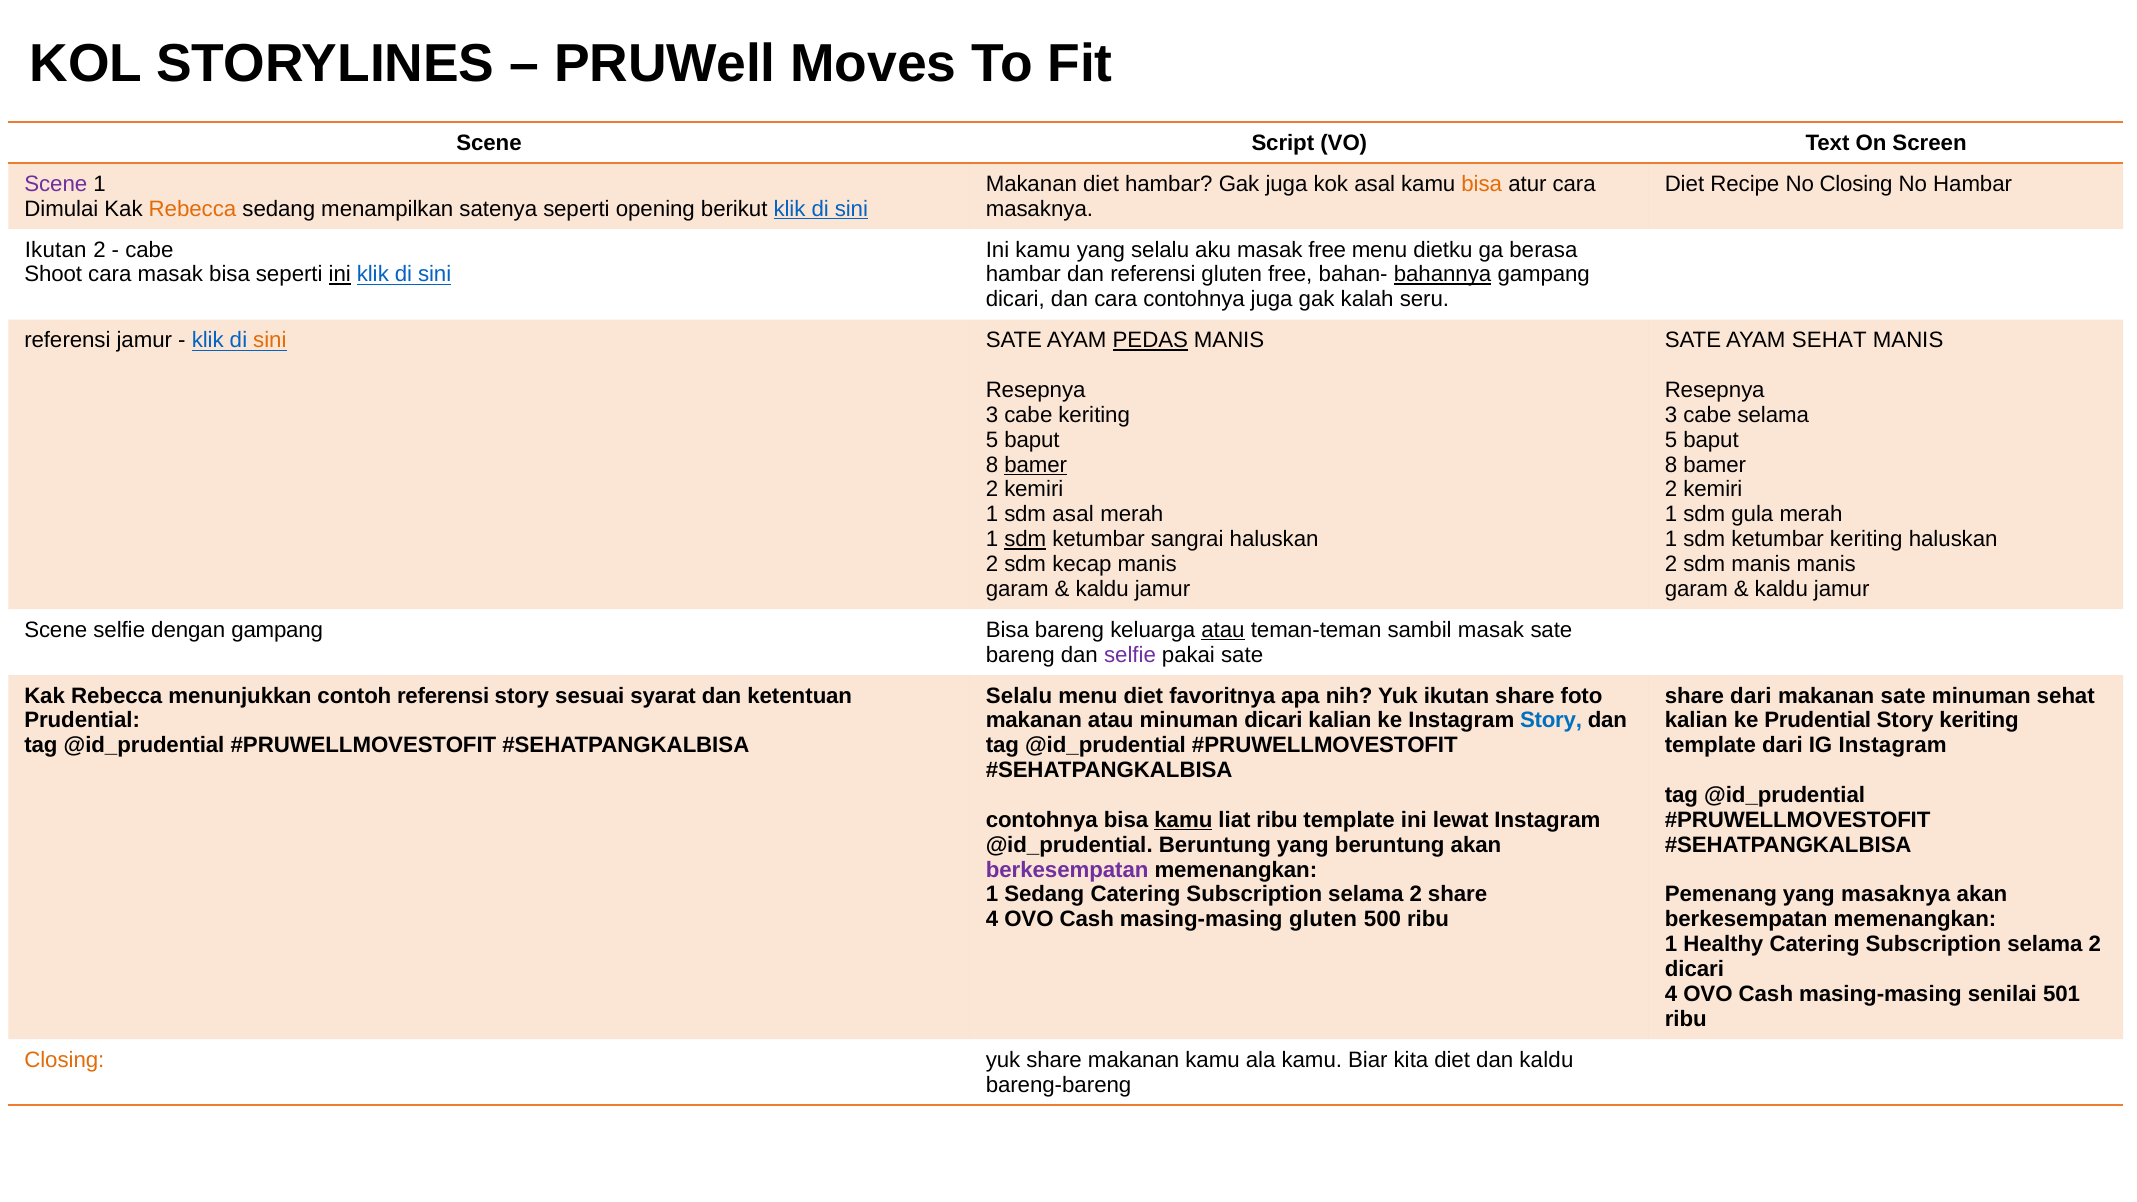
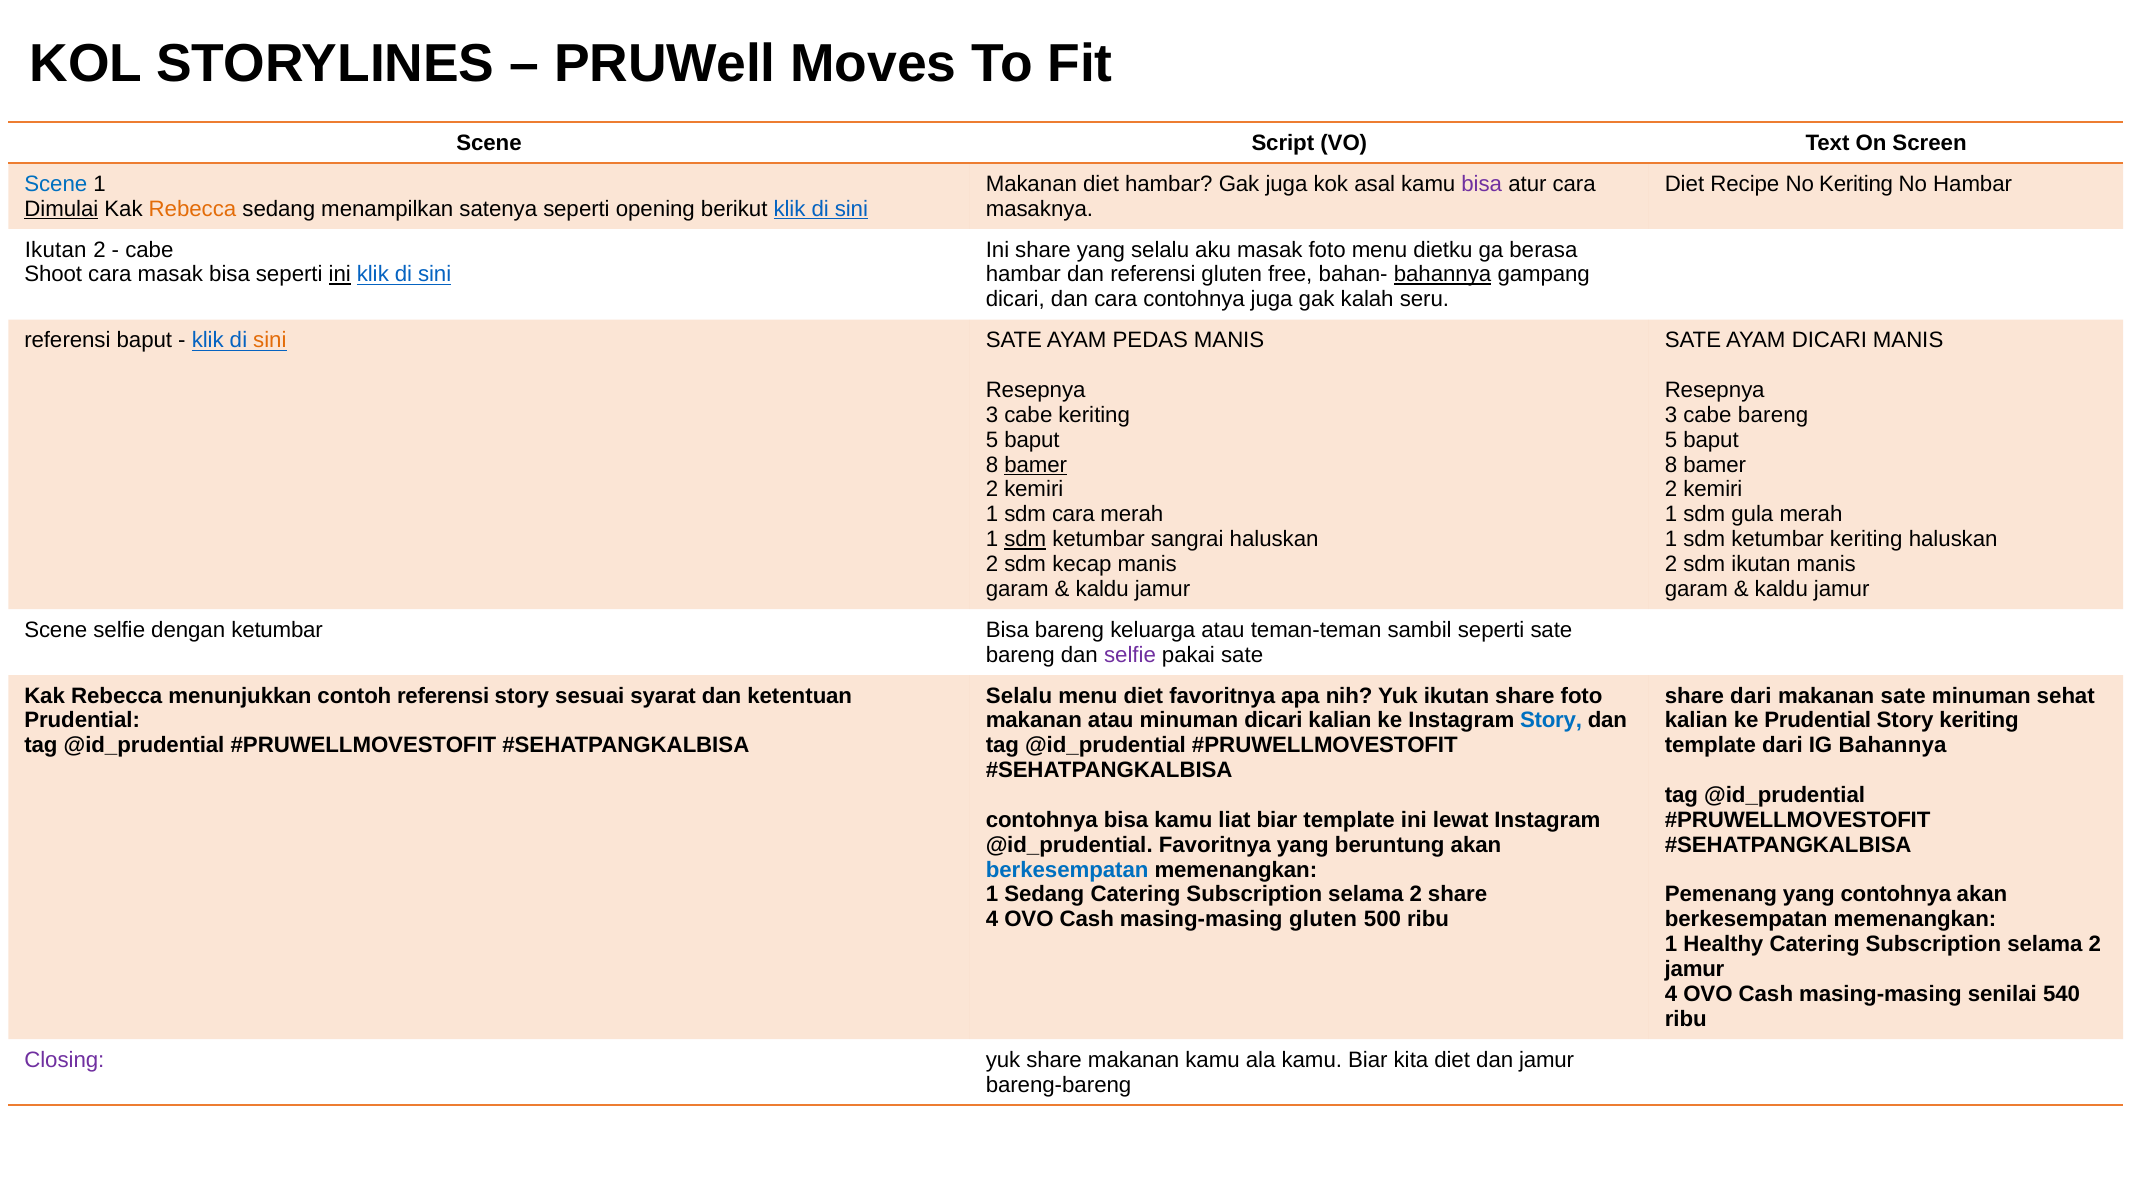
Scene colour: purple -> blue (56, 184)
bisa colour: orange -> purple (1482, 184)
No Closing: Closing -> Keriting (1856, 184)
Dimulai underline: none -> present (61, 209)
Ini kamu: kamu -> share (1043, 250)
masak free: free -> foto (1327, 250)
referensi jamur: jamur -> baput (144, 340)
PEDAS underline: present -> none (1150, 340)
AYAM SEHAT: SEHAT -> DICARI (1829, 340)
cabe selama: selama -> bareng (1773, 415)
sdm asal: asal -> cara (1073, 514)
sdm manis: manis -> ikutan (1761, 564)
dengan gampang: gampang -> ketumbar (277, 630)
atau underline: present -> none (1223, 630)
sambil masak: masak -> seperti (1491, 630)
IG Instagram: Instagram -> Bahannya (1893, 745)
kamu underline: present -> none (1183, 820)
liat ribu: ribu -> biar (1277, 820)
Beruntung: Beruntung -> Favoritnya (1215, 845)
berkesempatan colour: purple -> blue (1067, 870)
yang masaknya: masaknya -> contohnya (1896, 895)
dicari: dicari -> jamur (1695, 969)
501: 501 -> 540 (2062, 994)
Closing colour: orange -> purple (64, 1060)
dan kaldu: kaldu -> jamur (1547, 1060)
